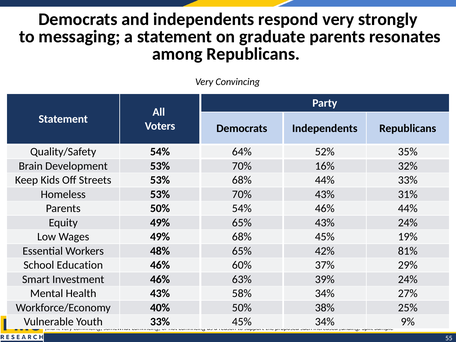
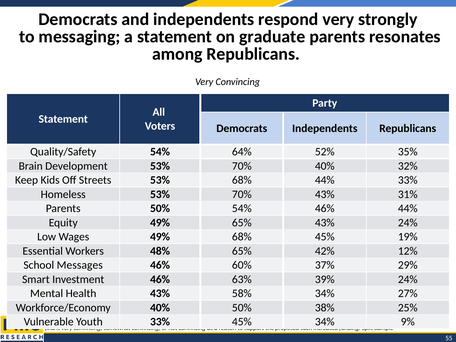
70% 16%: 16% -> 40% (325, 166)
81%: 81% -> 12% (408, 251)
Education: Education -> Messages (80, 265)
